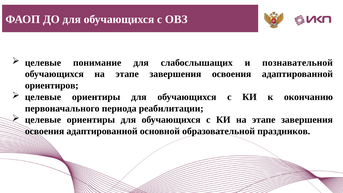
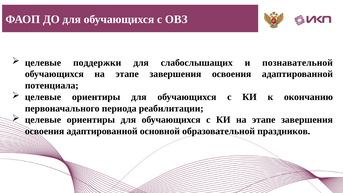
понимание: понимание -> поддержки (97, 63)
ориентиров: ориентиров -> потенциала (52, 85)
